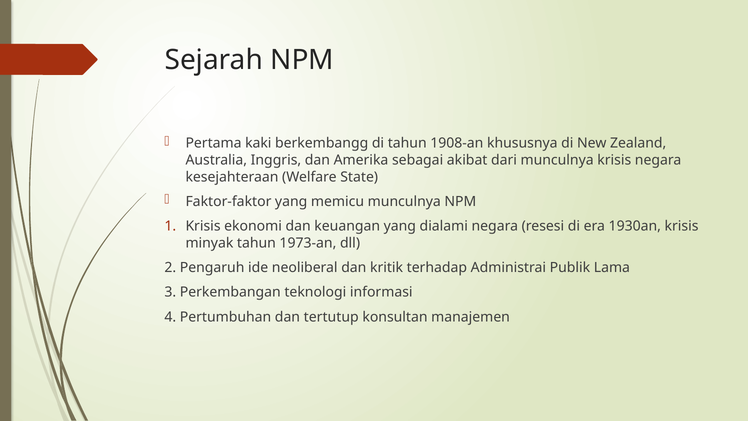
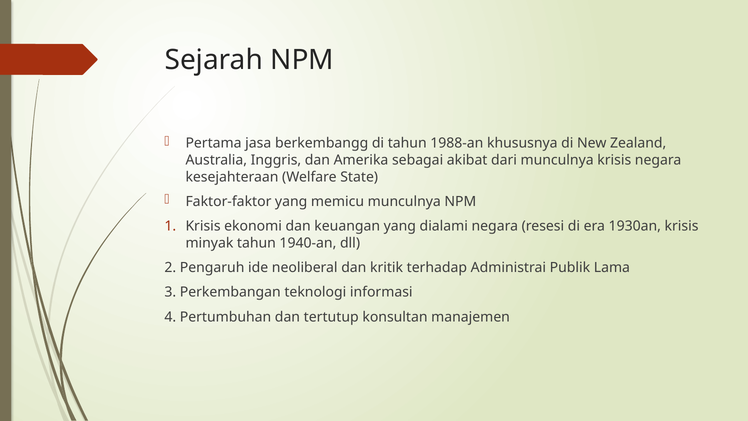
kaki: kaki -> jasa (258, 143)
1908-an: 1908-an -> 1988-an (457, 143)
1973-an: 1973-an -> 1940-an (308, 243)
